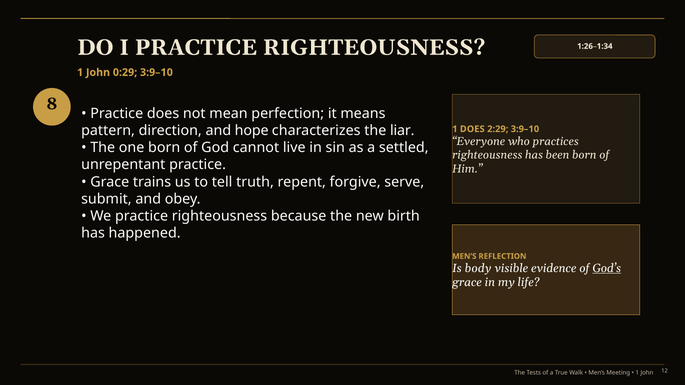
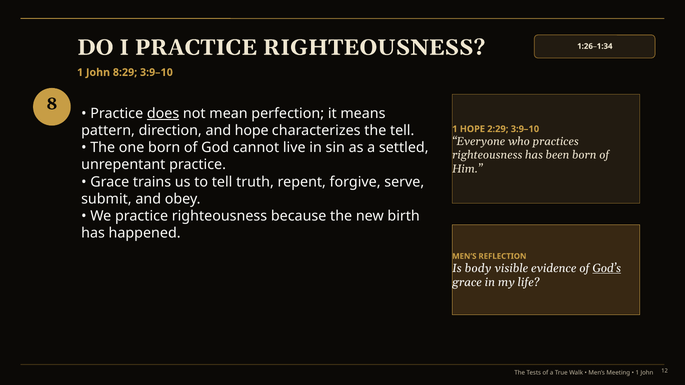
0:29: 0:29 -> 8:29 (125, 72)
does underline: none -> present (163, 113)
the liar: liar -> tell (402, 131)
1 DOES: DOES -> HOPE (472, 129)
